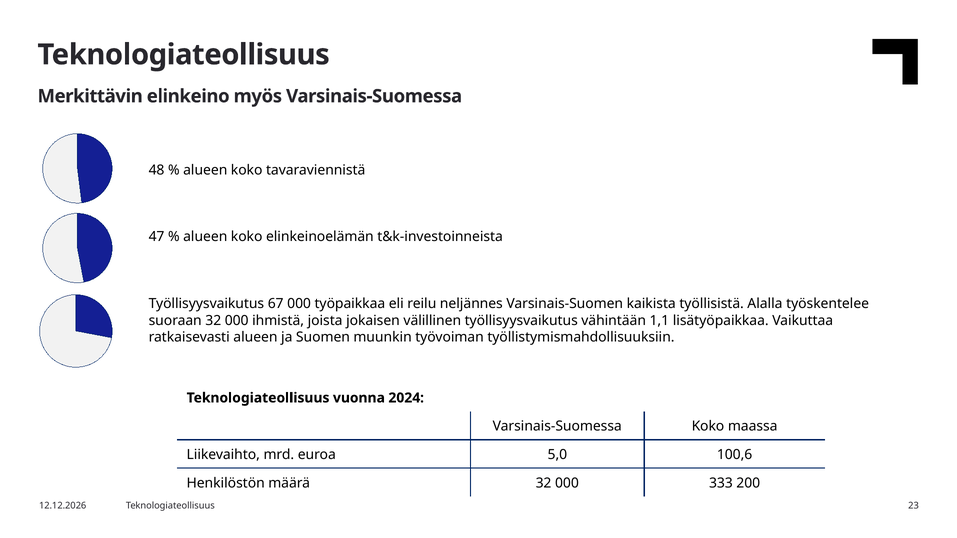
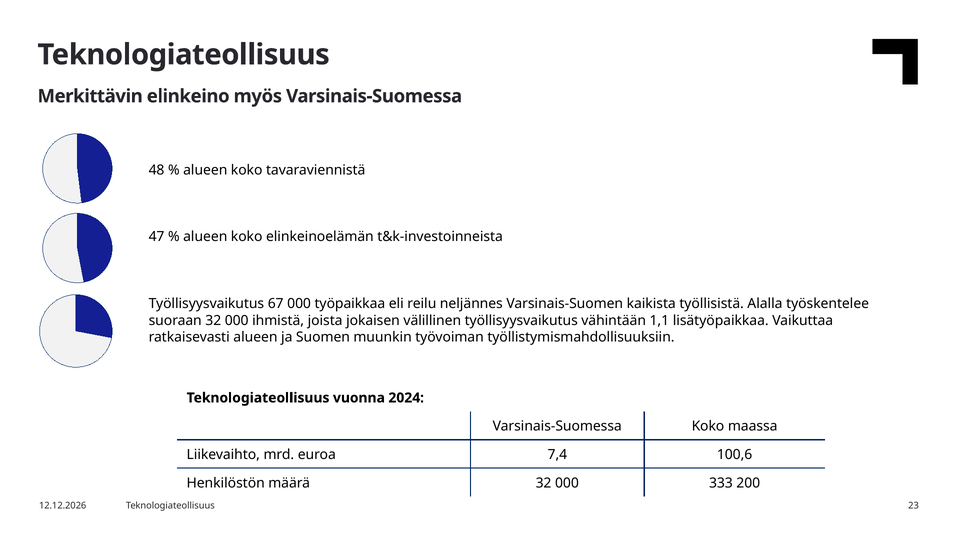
5,0: 5,0 -> 7,4 (557, 455)
